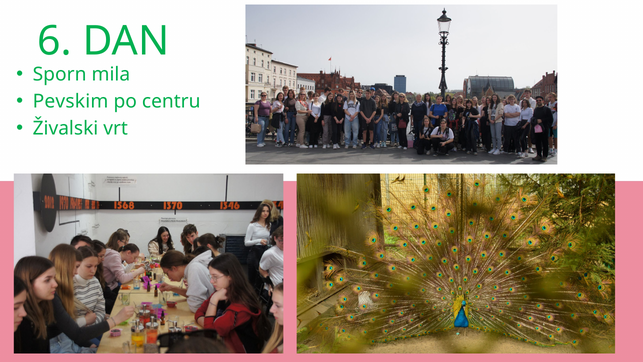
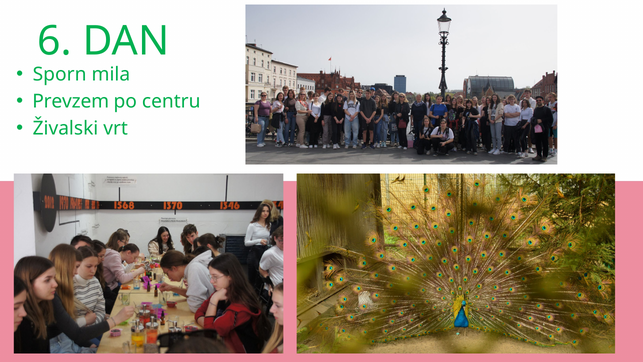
Pevskim: Pevskim -> Prevzem (71, 101)
